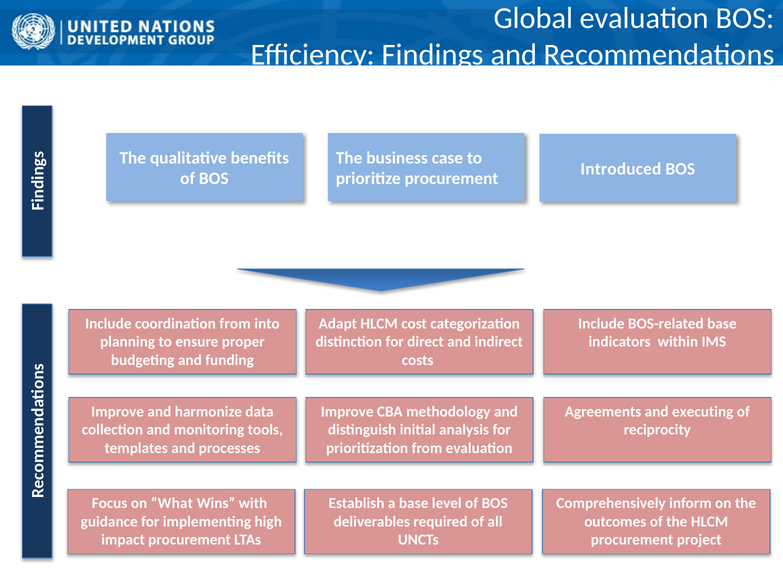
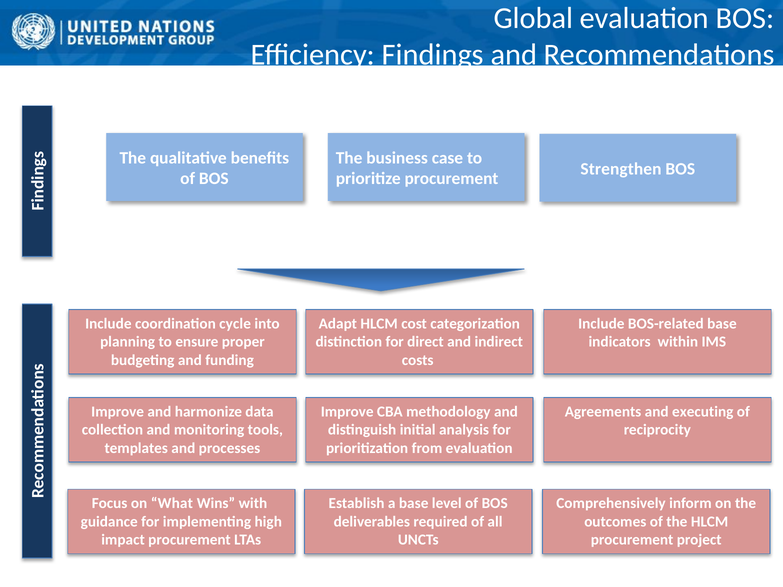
Introduced: Introduced -> Strengthen (621, 169)
coordination from: from -> cycle (235, 324)
